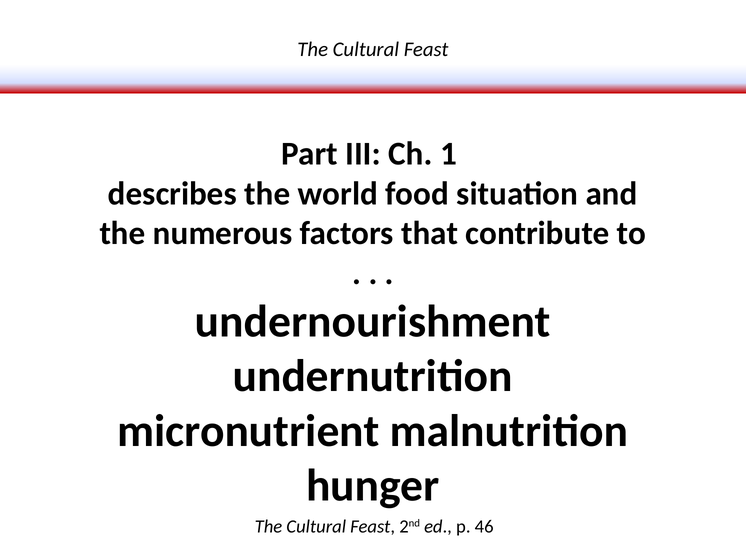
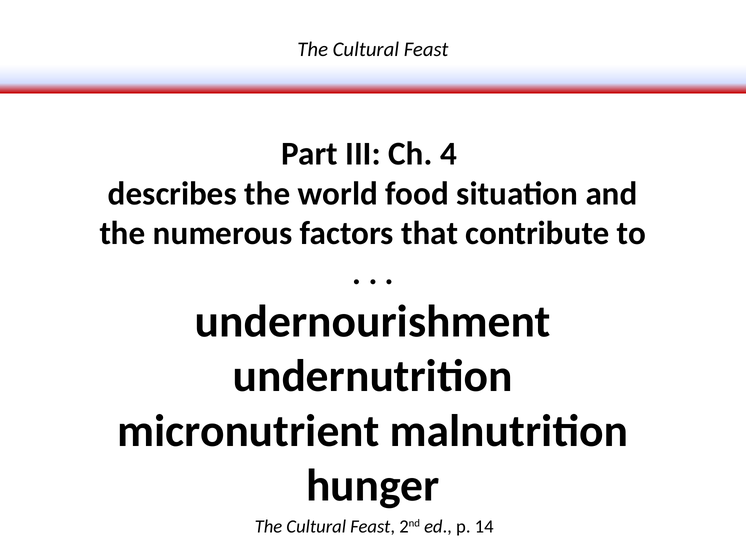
1: 1 -> 4 (449, 154)
46: 46 -> 14 (484, 526)
